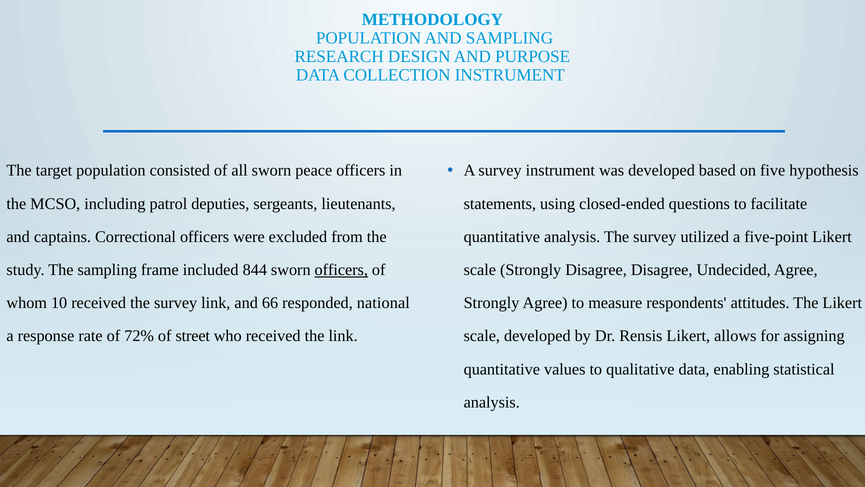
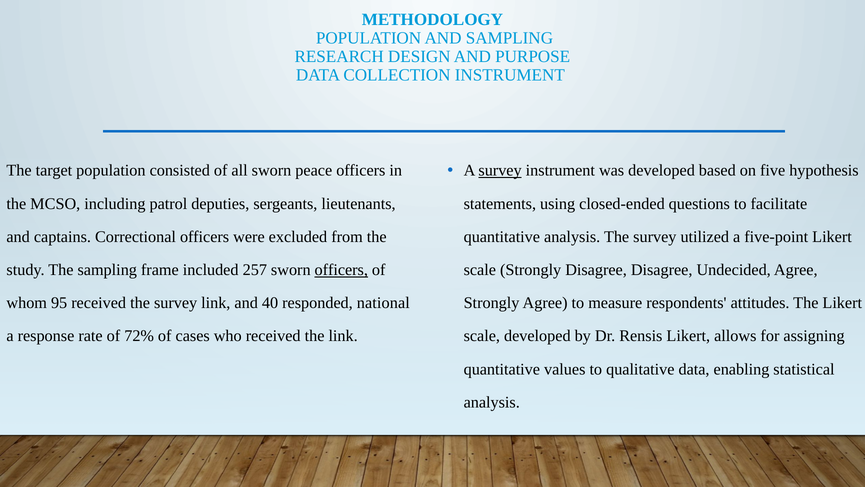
survey underline: none -> present (500, 170)
844: 844 -> 257 (255, 270)
10: 10 -> 95 (59, 303)
66: 66 -> 40 (270, 303)
street: street -> cases (193, 336)
